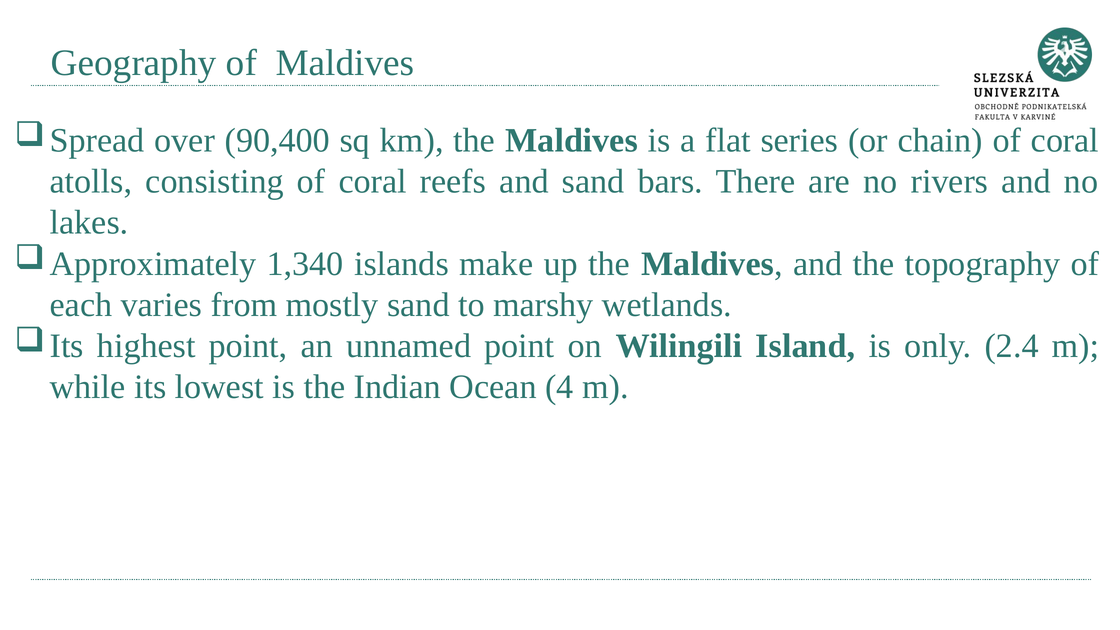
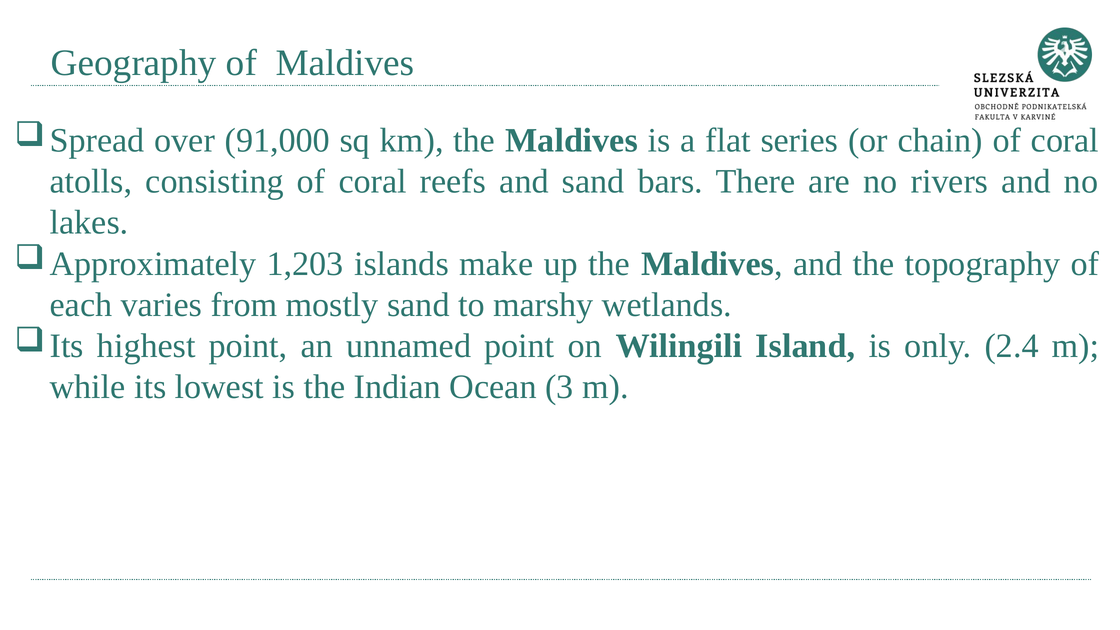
90,400: 90,400 -> 91,000 (277, 141)
1,340: 1,340 -> 1,203 (305, 264)
4: 4 -> 3 (559, 387)
